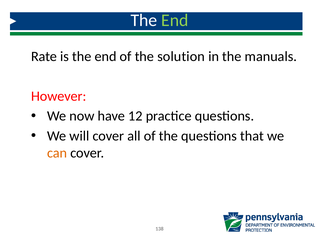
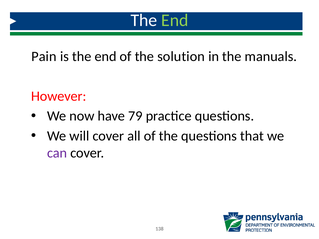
Rate: Rate -> Pain (44, 57)
12: 12 -> 79 (135, 116)
can colour: orange -> purple (57, 153)
